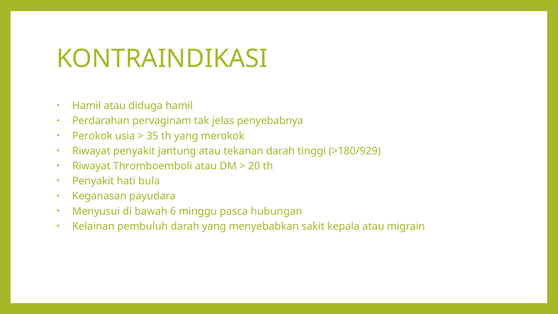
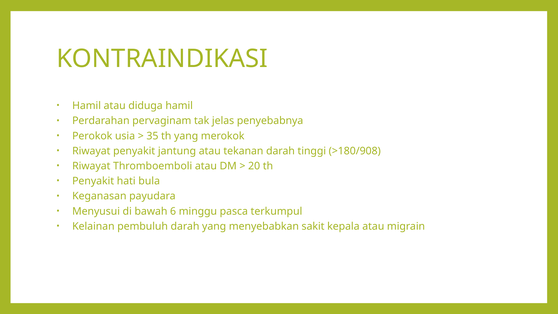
>180/929: >180/929 -> >180/908 (355, 151)
hubungan: hubungan -> terkumpul (276, 211)
